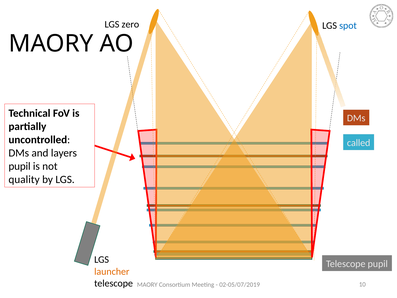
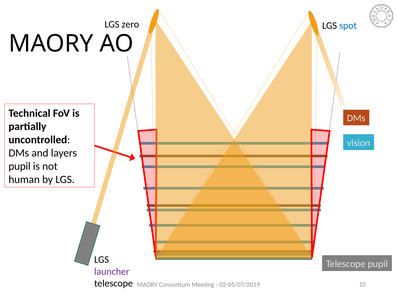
called: called -> vision (359, 143)
quality: quality -> human (24, 179)
launcher colour: orange -> purple (112, 271)
